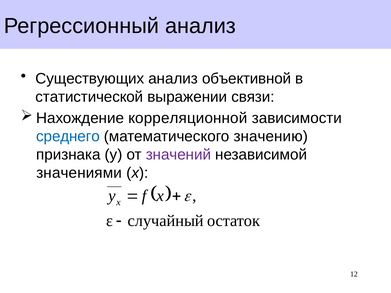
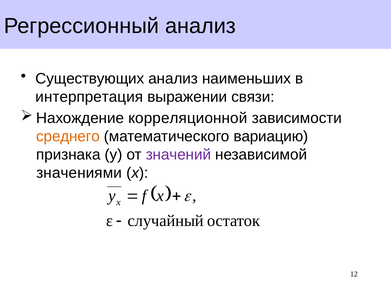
объективной: объективной -> наименьших (246, 79)
статистической: статистической -> интерпретация (89, 97)
среднего colour: blue -> orange (68, 137)
значению: значению -> вариацию (271, 137)
